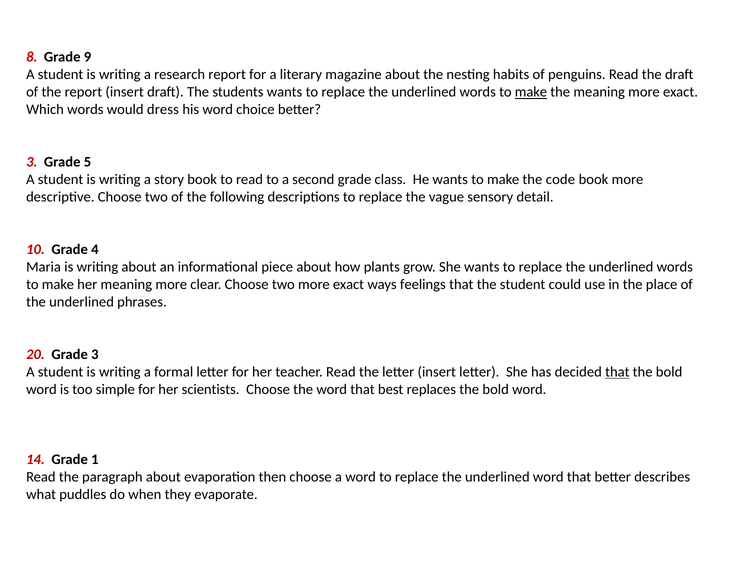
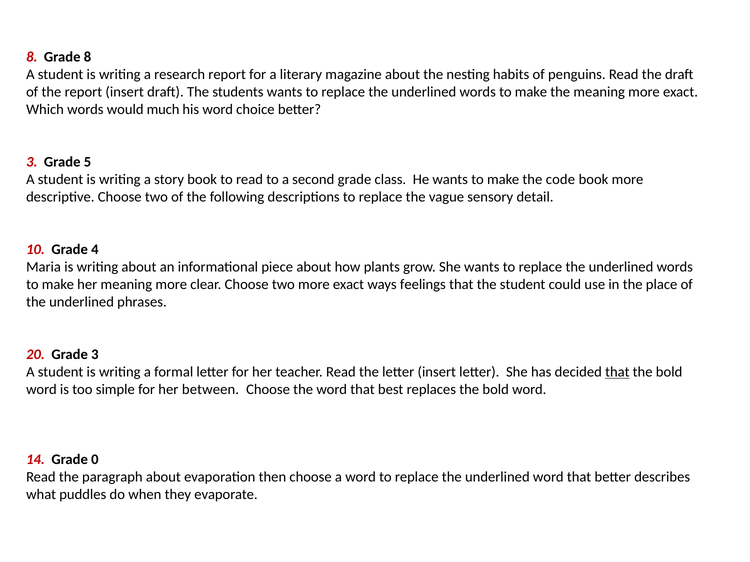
Grade 9: 9 -> 8 (88, 57)
make underline: present -> none (531, 92)
dress: dress -> much (163, 110)
scientists: scientists -> between (211, 390)
1: 1 -> 0 (95, 460)
